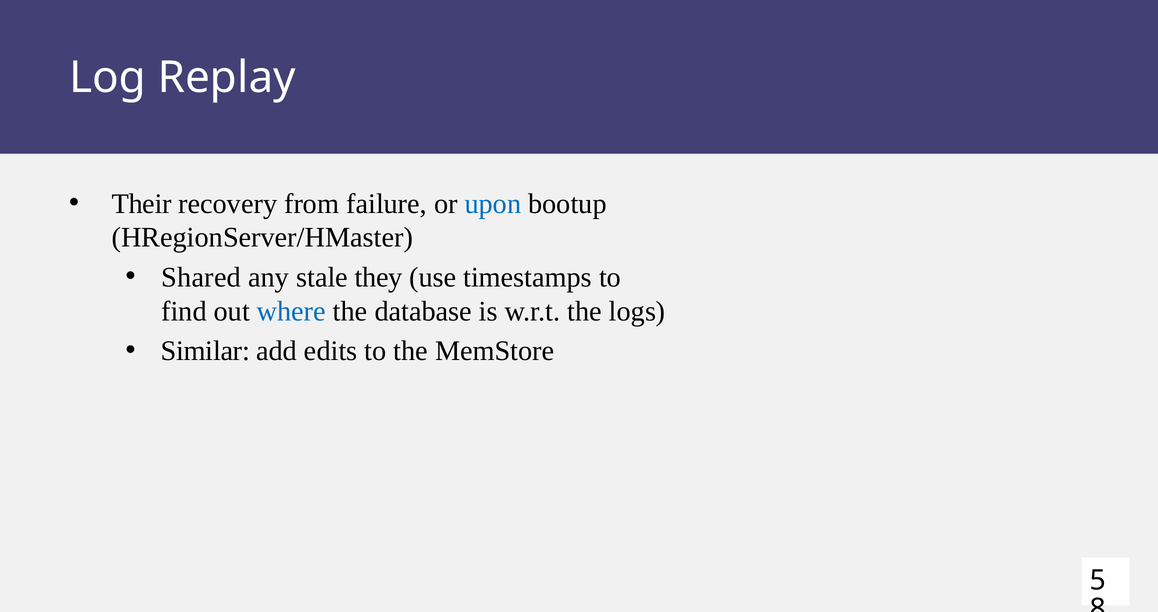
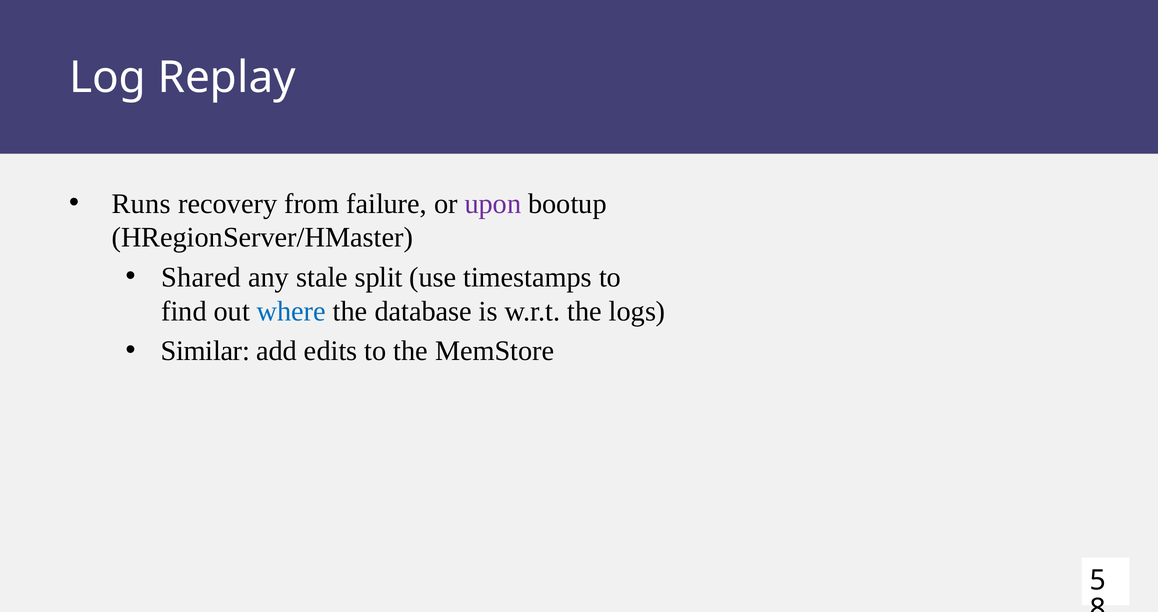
Their: Their -> Runs (141, 204)
upon colour: blue -> purple (493, 204)
they: they -> split (379, 277)
